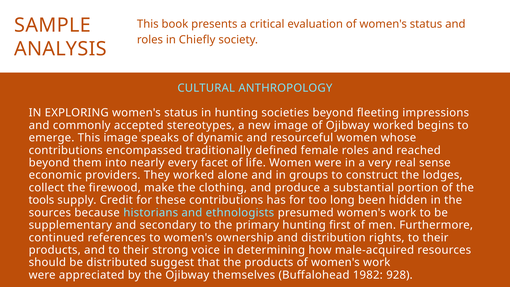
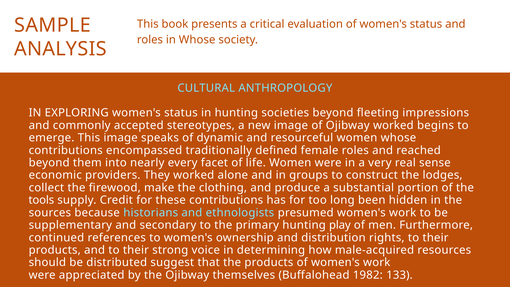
in Chiefly: Chiefly -> Whose (197, 40)
first: first -> play (340, 225)
928: 928 -> 133 (399, 275)
